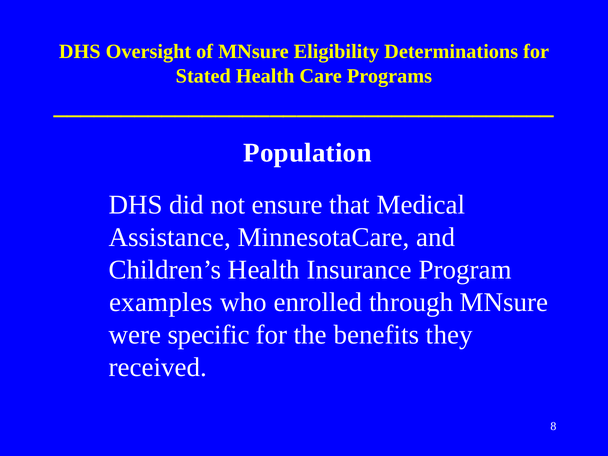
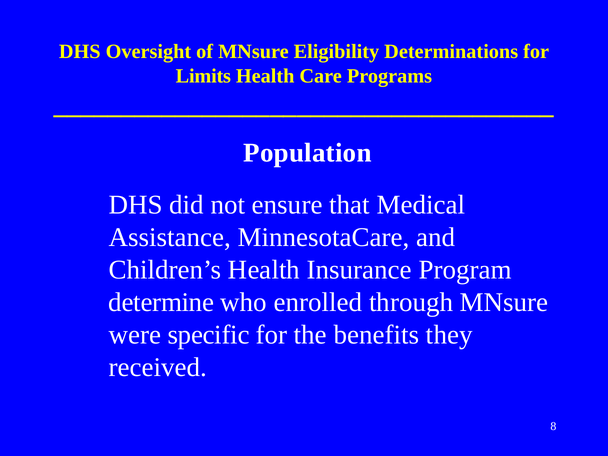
Stated: Stated -> Limits (203, 76)
examples: examples -> determine (161, 302)
